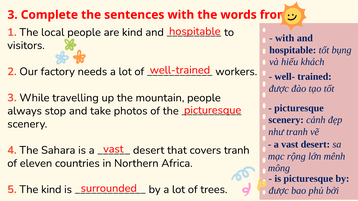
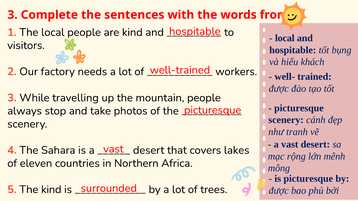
with: with -> local (285, 38)
covers tranh: tranh -> lakes (237, 150)
